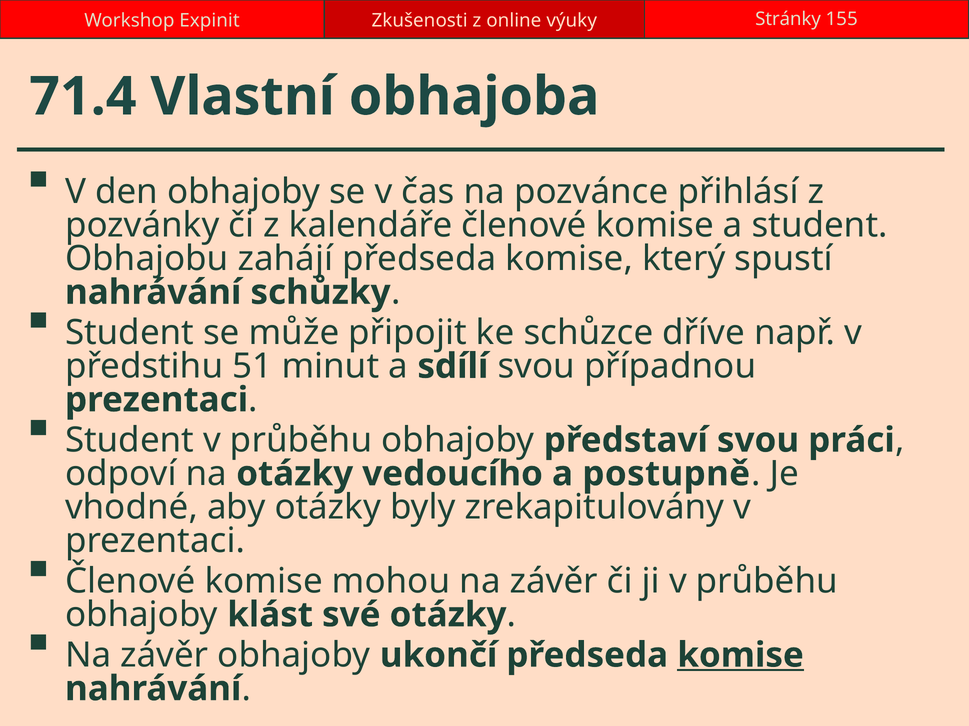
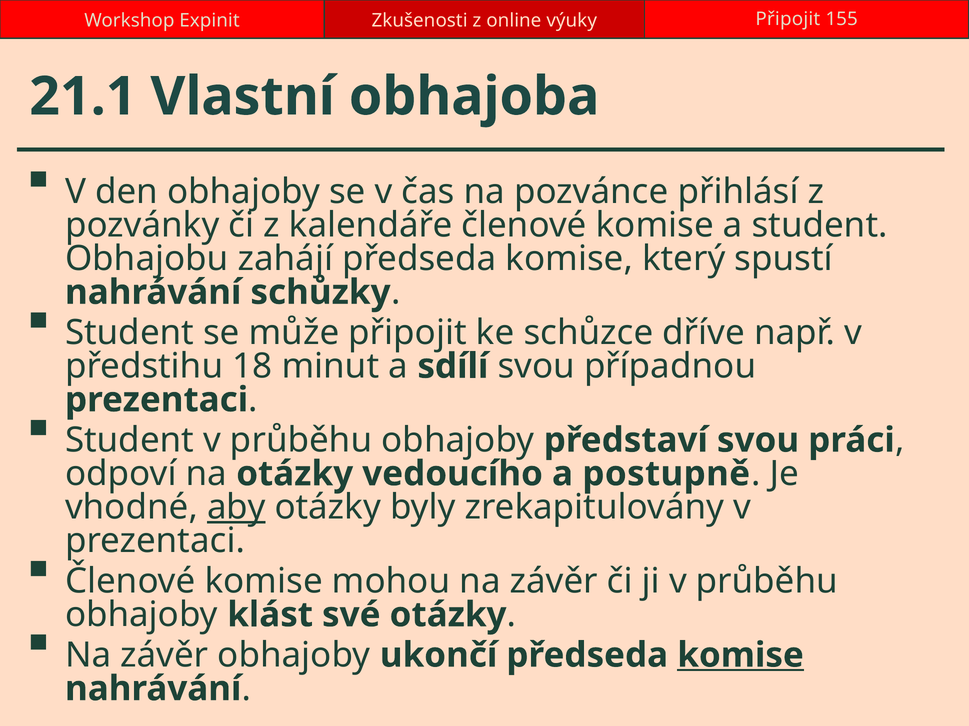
výuky Stránky: Stránky -> Připojit (788, 19)
71.4: 71.4 -> 21.1 (83, 97)
51: 51 -> 18 (252, 367)
aby underline: none -> present (236, 508)
